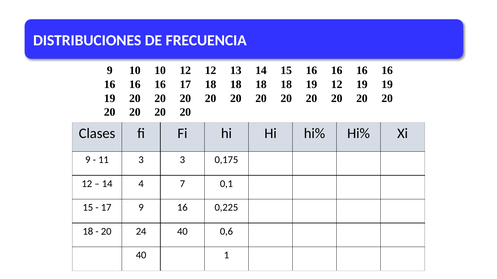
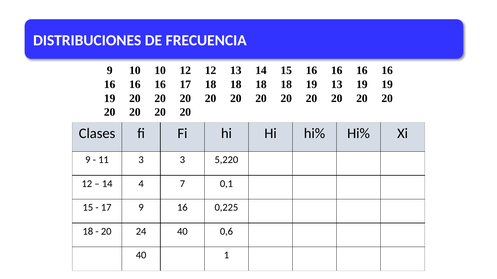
19 12: 12 -> 13 (337, 85)
0,175: 0,175 -> 5,220 (226, 160)
